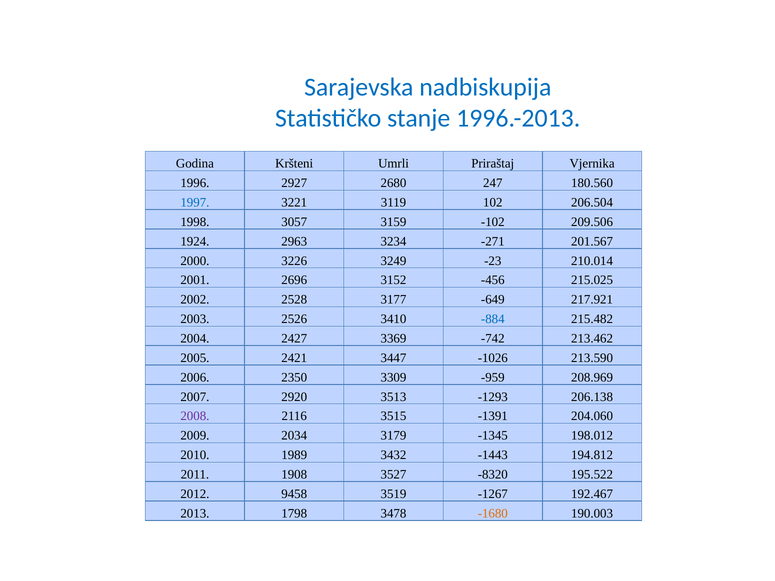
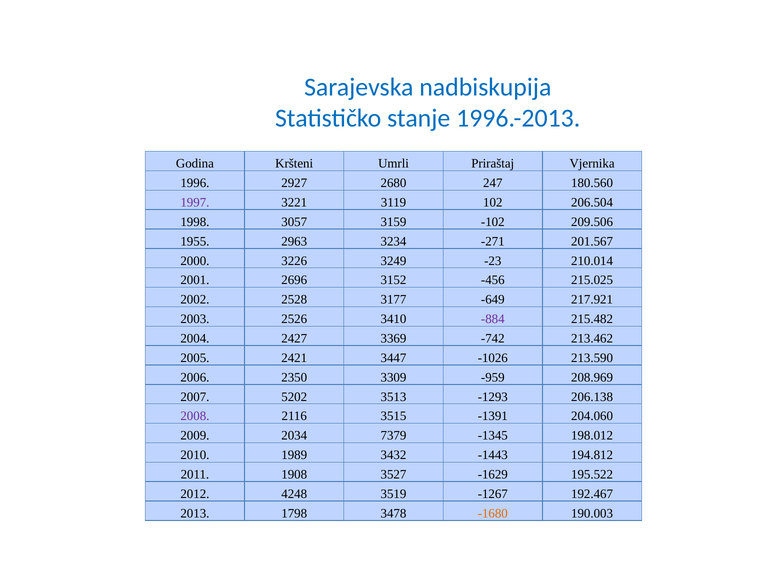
1997 colour: blue -> purple (195, 203)
1924: 1924 -> 1955 (195, 241)
-884 colour: blue -> purple (493, 319)
2920: 2920 -> 5202 (294, 397)
3179: 3179 -> 7379 (394, 436)
-8320: -8320 -> -1629 (493, 475)
9458: 9458 -> 4248 (294, 494)
